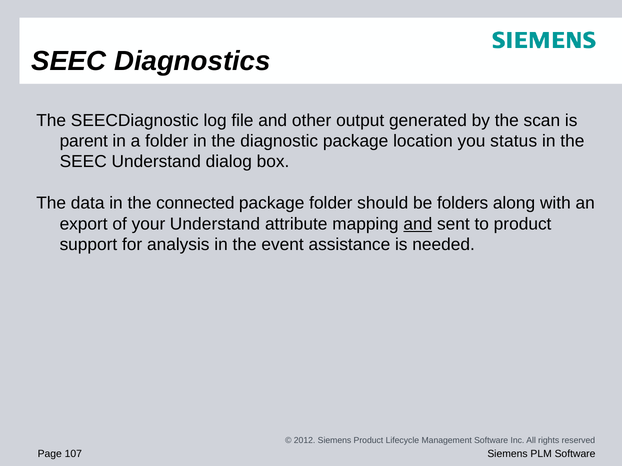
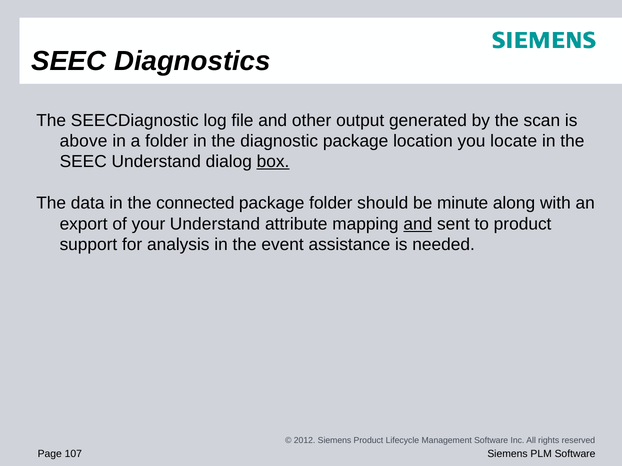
parent: parent -> above (84, 141)
status: status -> locate (514, 141)
box underline: none -> present (273, 162)
folders: folders -> minute (463, 203)
